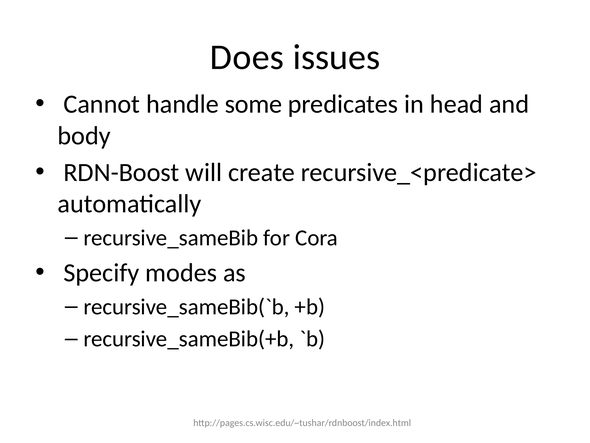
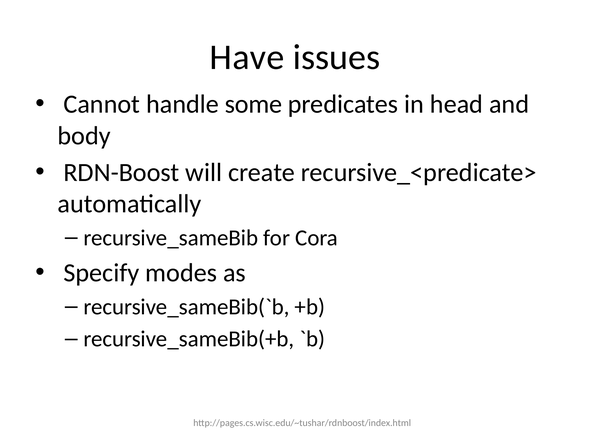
Does: Does -> Have (247, 57)
